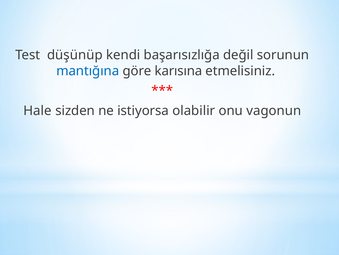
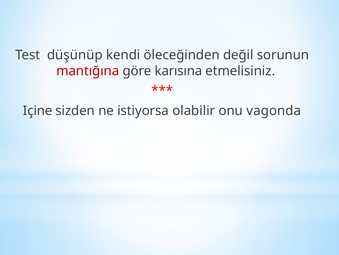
başarısızlığa: başarısızlığa -> öleceğinden (182, 55)
mantığına colour: blue -> red (88, 71)
Hale: Hale -> Içine (38, 110)
vagonun: vagonun -> vagonda (274, 110)
